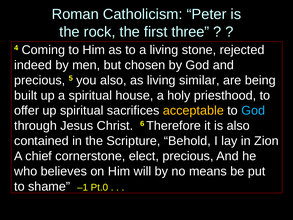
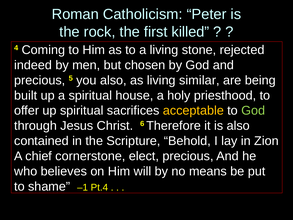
three: three -> killed (190, 32)
God colour: light blue -> light green (253, 110)
Pt.0: Pt.0 -> Pt.4 (99, 187)
